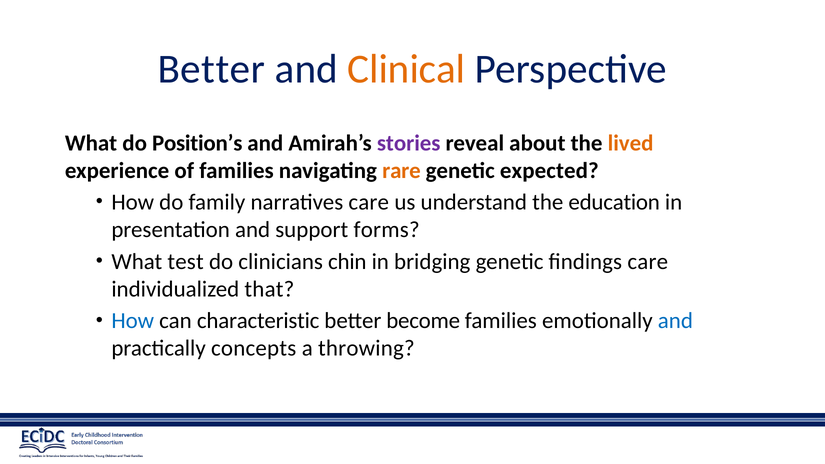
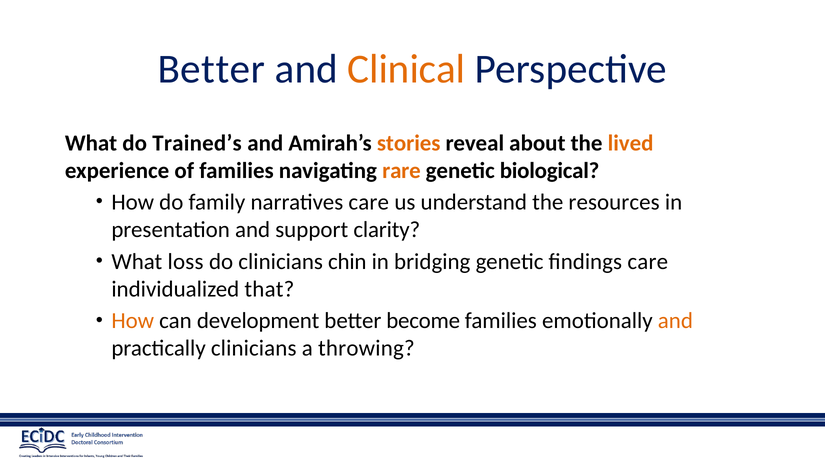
Position’s: Position’s -> Trained’s (197, 143)
stories colour: purple -> orange (409, 143)
expected: expected -> biological (550, 171)
education: education -> resources (614, 202)
forms: forms -> clarity (387, 230)
test: test -> loss (186, 262)
How colour: blue -> orange (133, 321)
characteristic: characteristic -> development (258, 321)
and colour: blue -> orange (675, 321)
practically concepts: concepts -> clinicians (254, 348)
